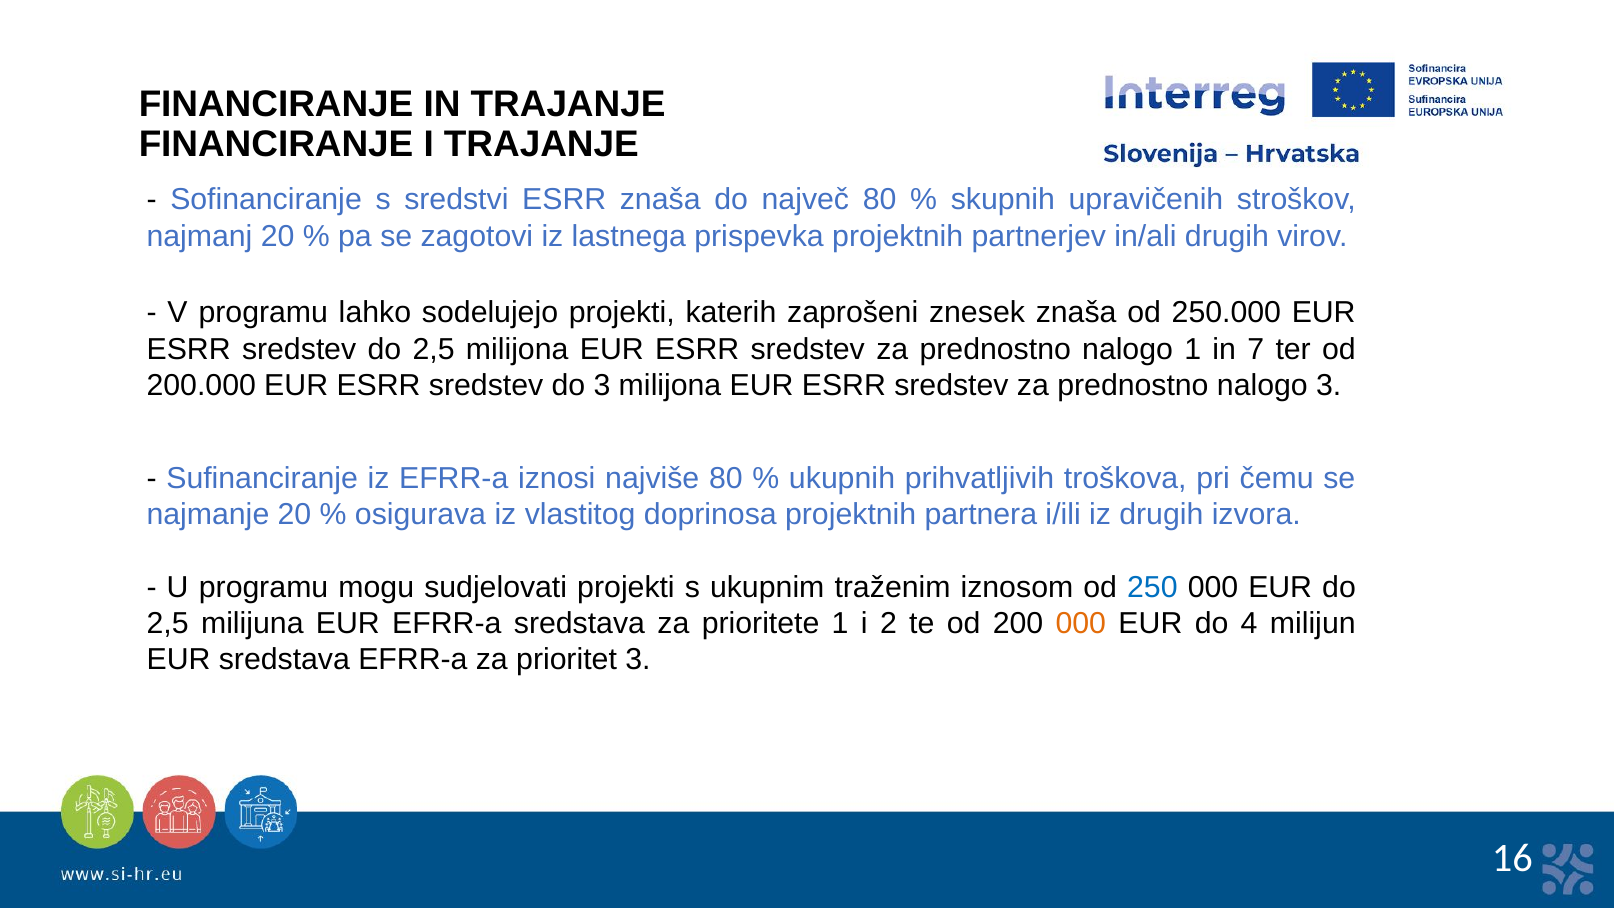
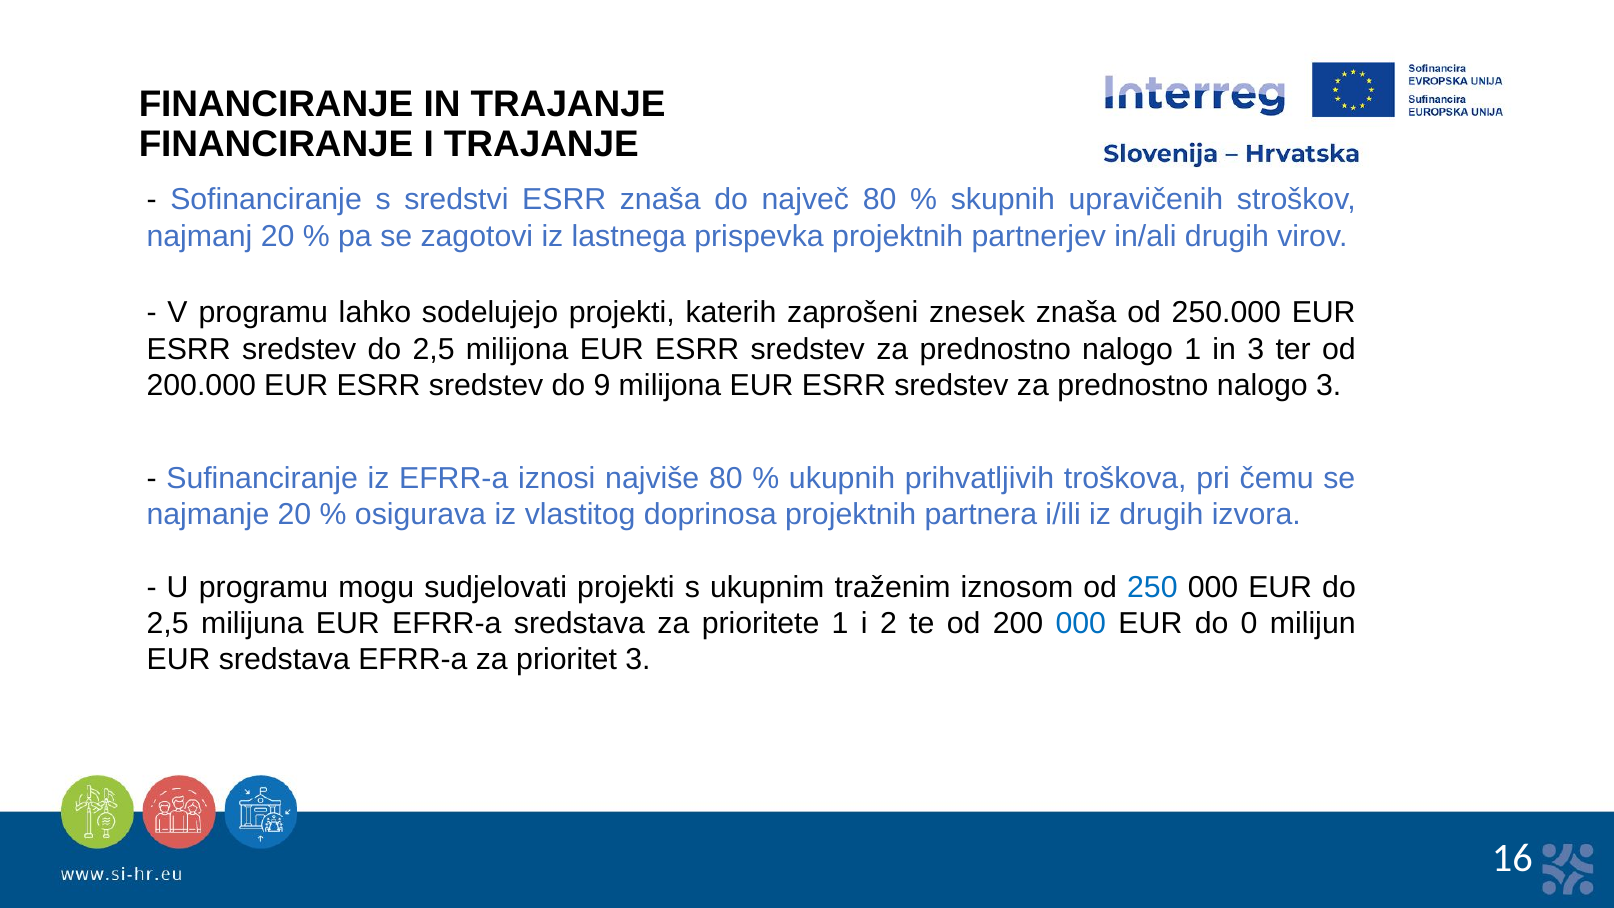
in 7: 7 -> 3 (1256, 349)
do 3: 3 -> 9 (602, 385)
000 colour: orange -> blue (1081, 623)
4: 4 -> 0 (1249, 623)
